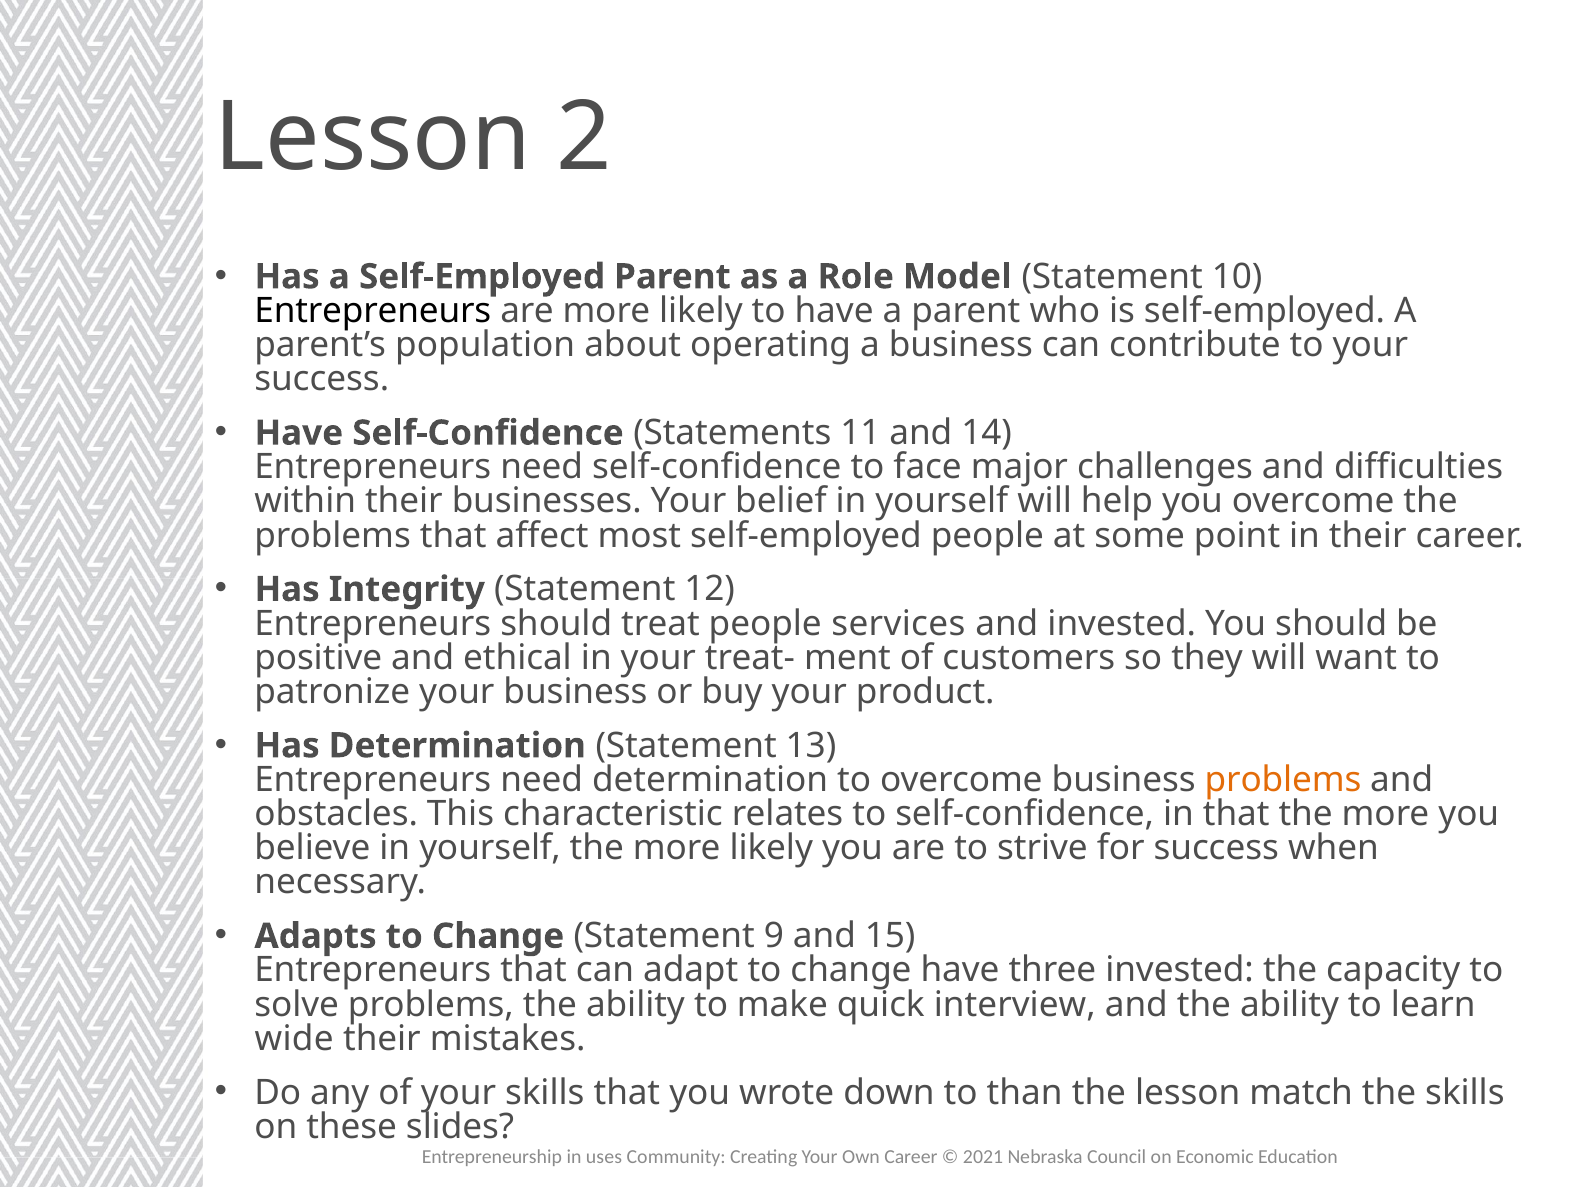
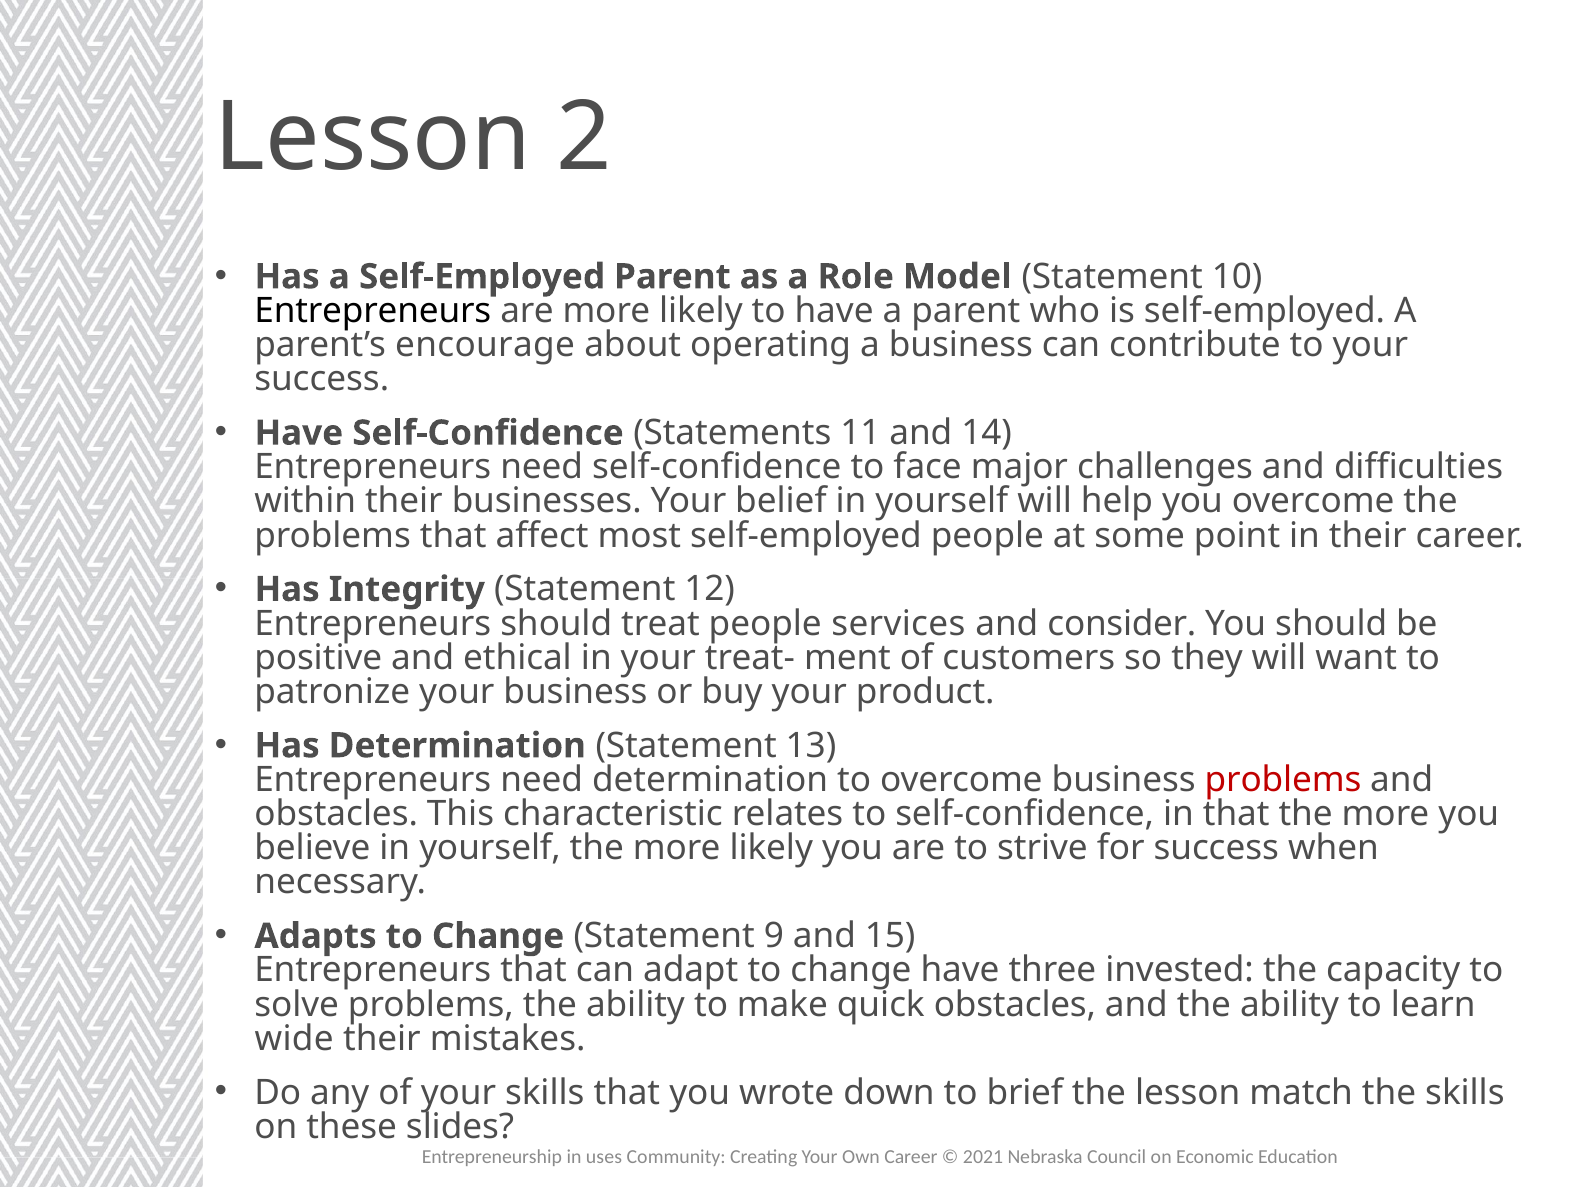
population: population -> encourage (485, 345)
and invested: invested -> consider (1122, 624)
problems colour: orange -> red (1283, 780)
quick interview: interview -> obstacles (1015, 1005)
than: than -> brief (1025, 1093)
